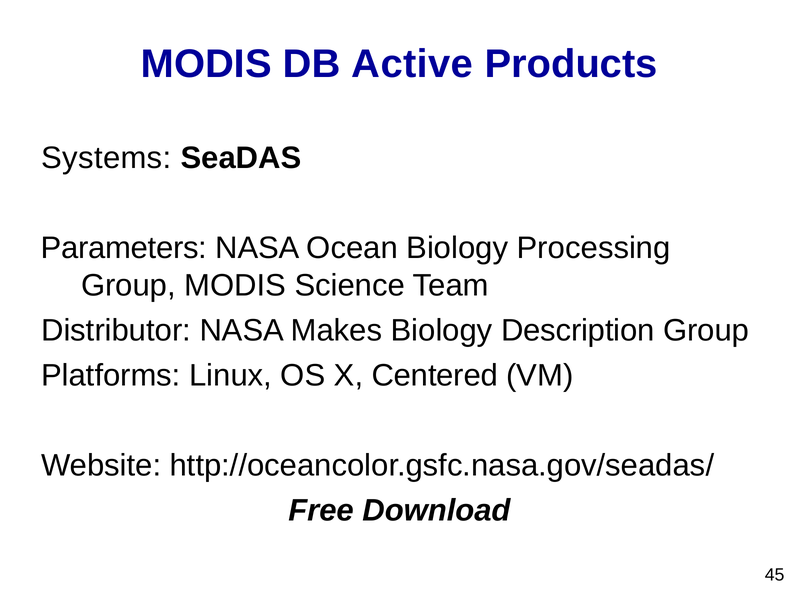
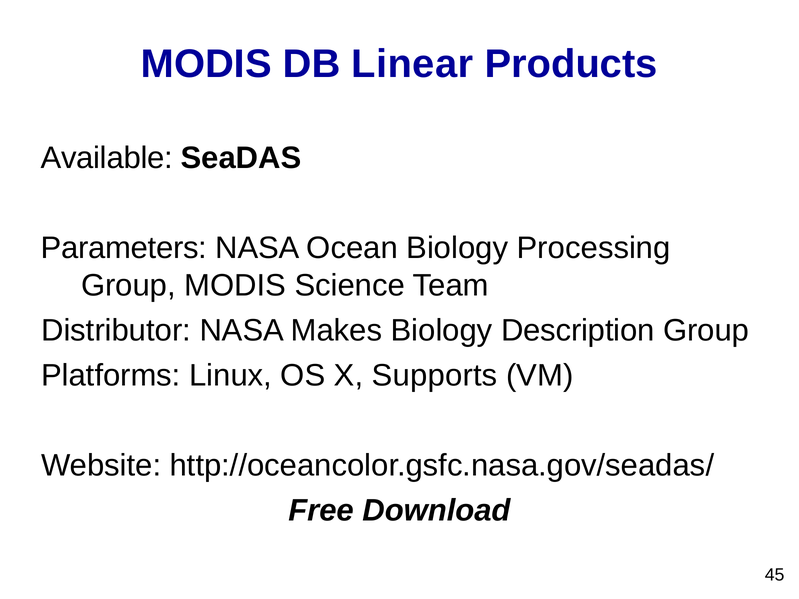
Active: Active -> Linear (412, 64)
Systems: Systems -> Available (107, 158)
Centered: Centered -> Supports (435, 376)
